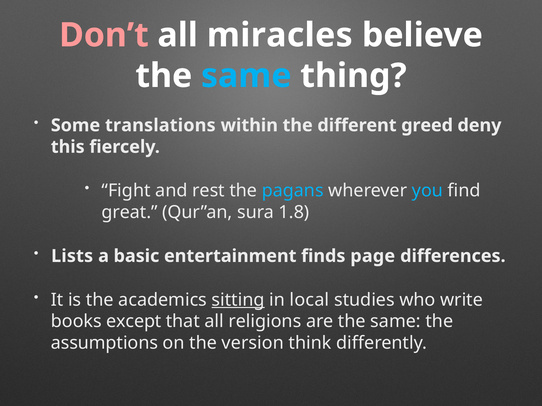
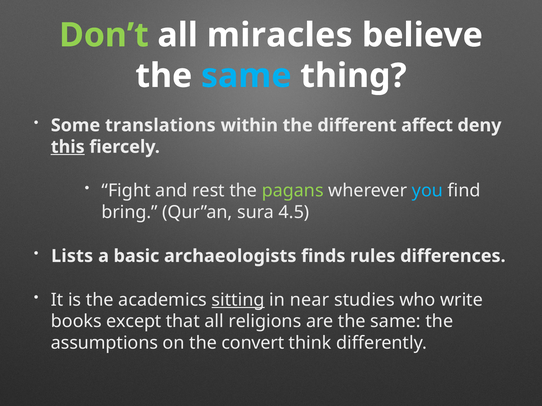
Don’t colour: pink -> light green (104, 35)
greed: greed -> affect (427, 125)
this underline: none -> present (68, 147)
pagans colour: light blue -> light green (293, 191)
great: great -> bring (130, 212)
1.8: 1.8 -> 4.5 (294, 212)
entertainment: entertainment -> archaeologists (230, 256)
page: page -> rules (373, 256)
local: local -> near (309, 300)
version: version -> convert (253, 343)
